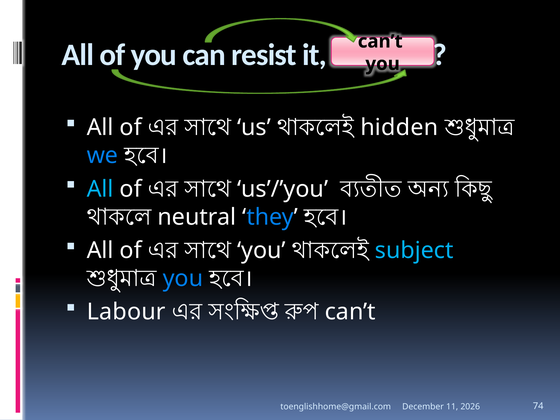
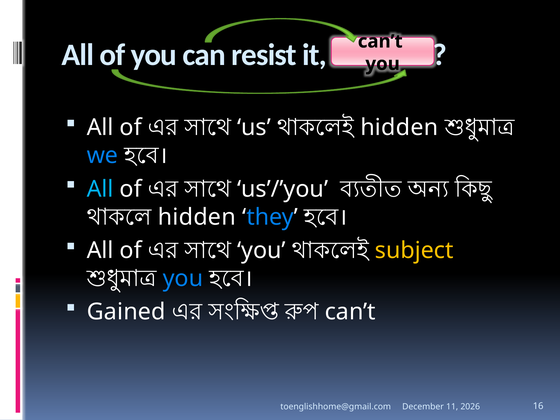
neutral: neutral -> hidden (197, 217)
subject colour: light blue -> yellow (414, 250)
Labour: Labour -> Gained (126, 312)
74: 74 -> 16 (538, 406)
